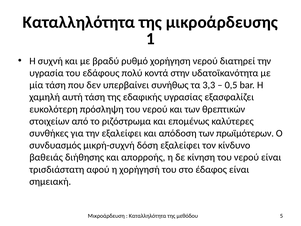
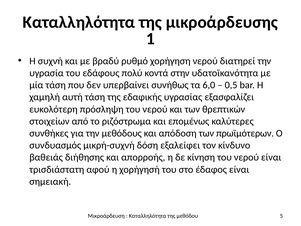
3,3: 3,3 -> 6,0 (209, 85)
την εξαλείφει: εξαλείφει -> μεθόδους (122, 133)
